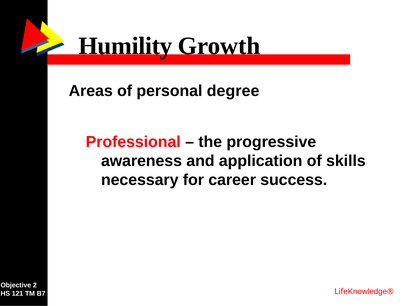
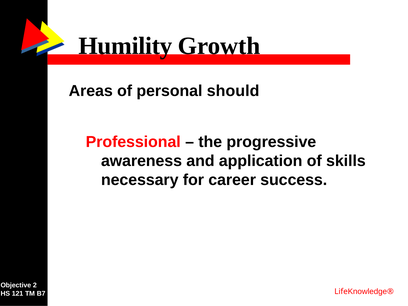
degree: degree -> should (233, 91)
